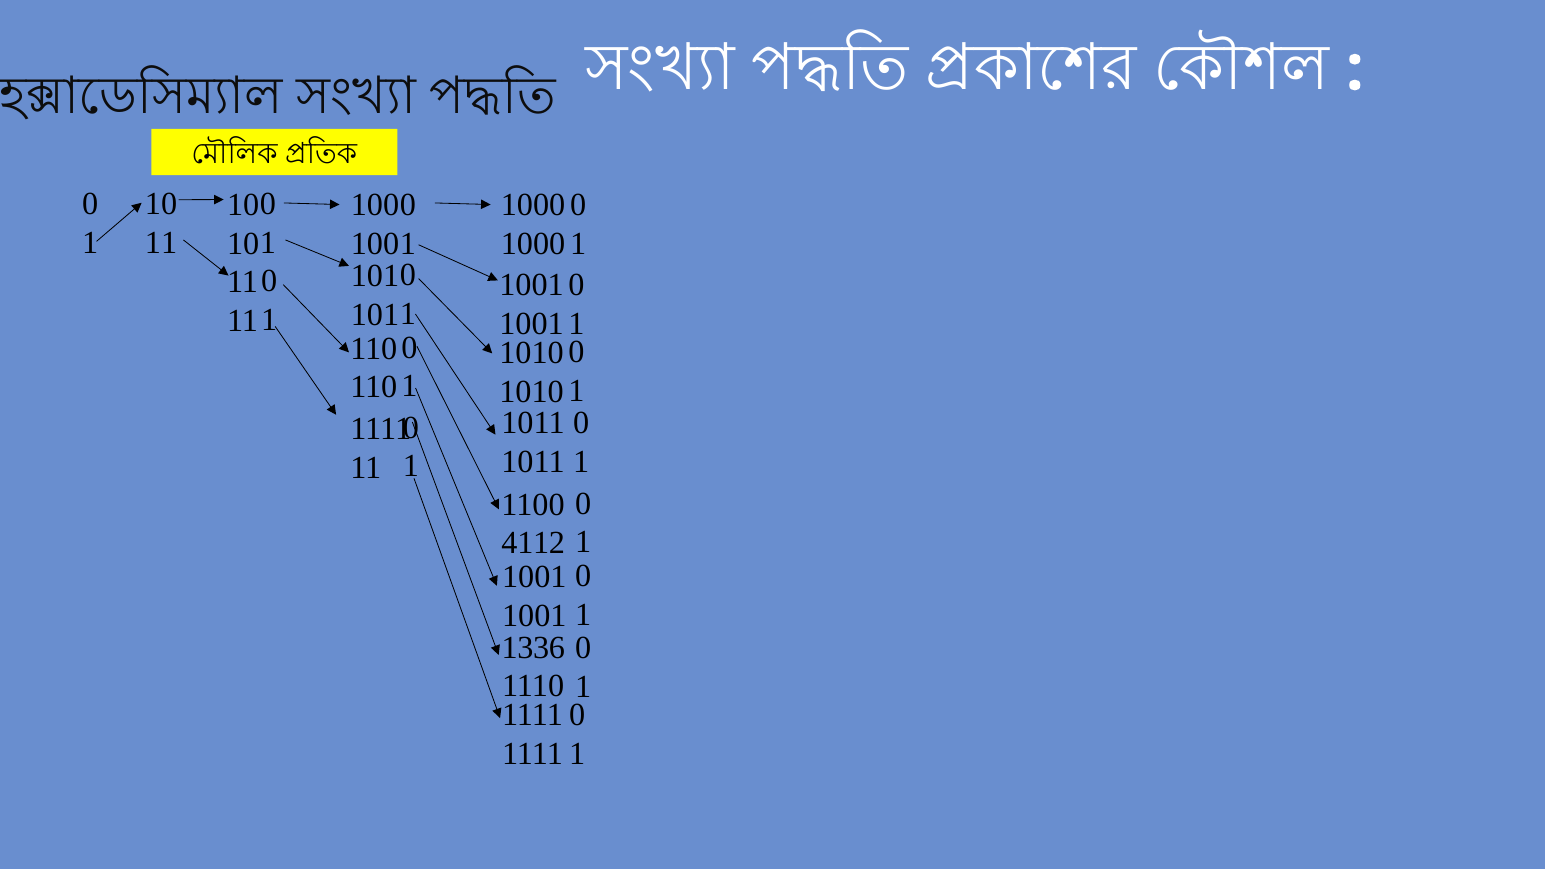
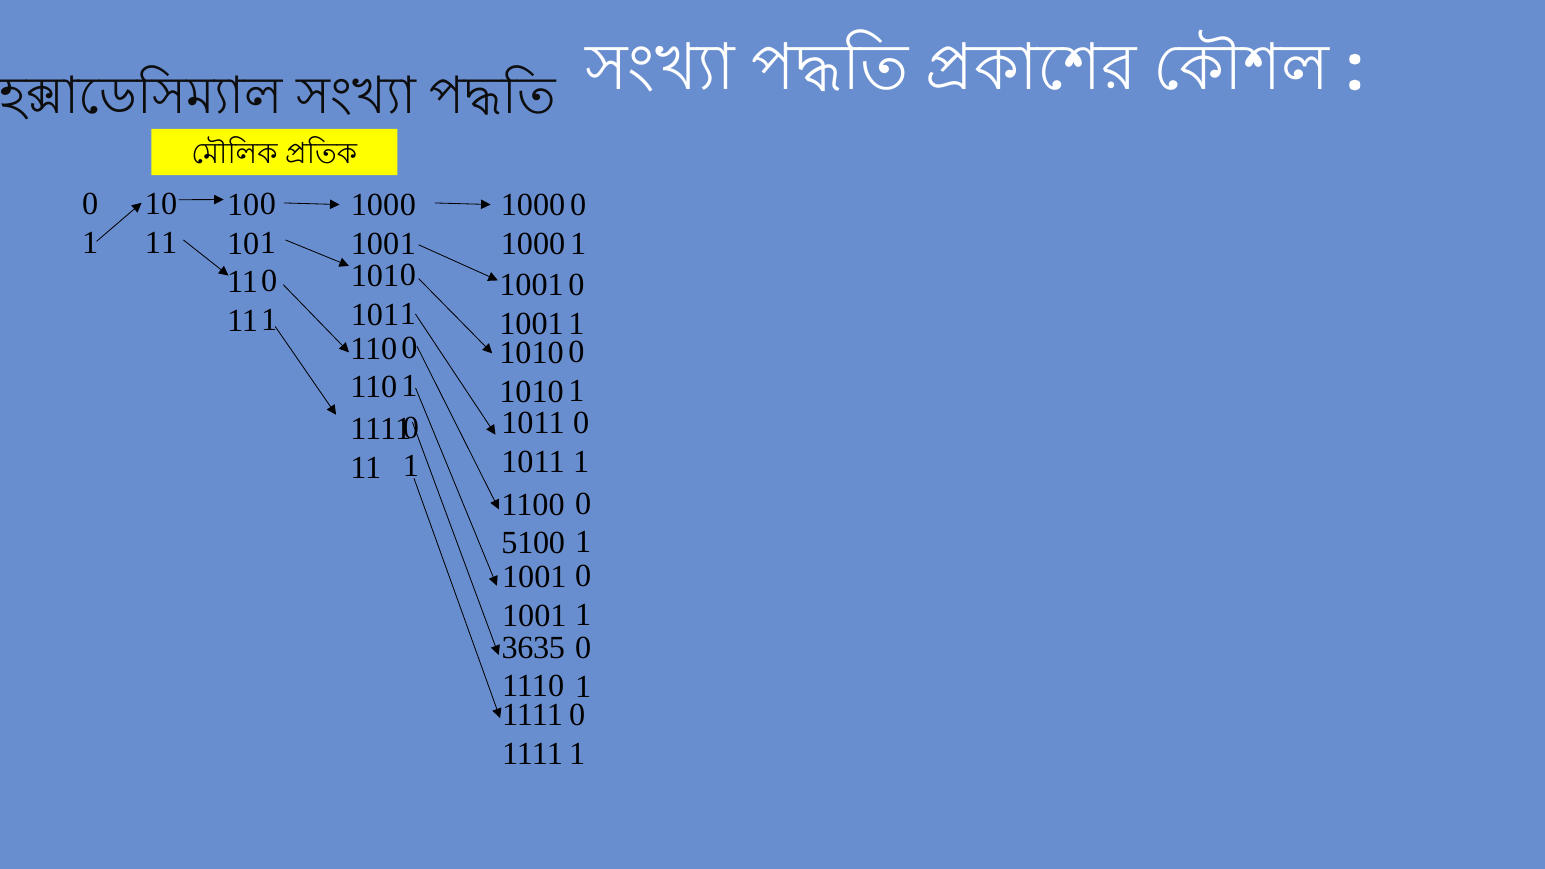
4112: 4112 -> 5100 (533, 543)
1336: 1336 -> 3635 (533, 648)
